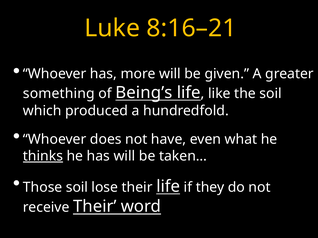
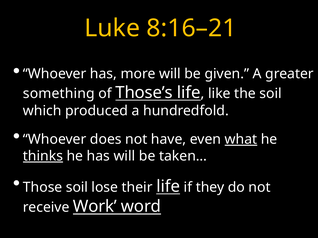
Being’s: Being’s -> Those’s (144, 93)
what underline: none -> present (241, 140)
receive Their: Their -> Work (95, 207)
